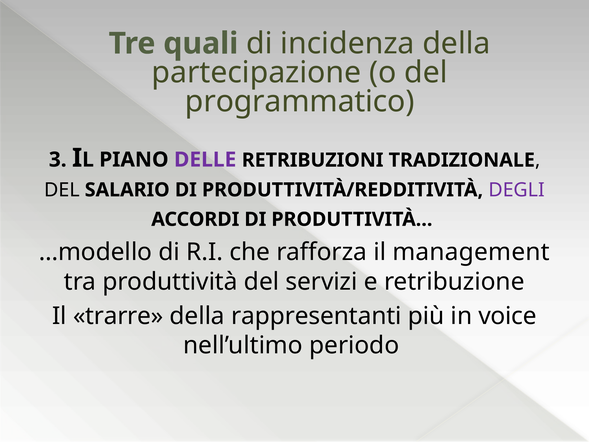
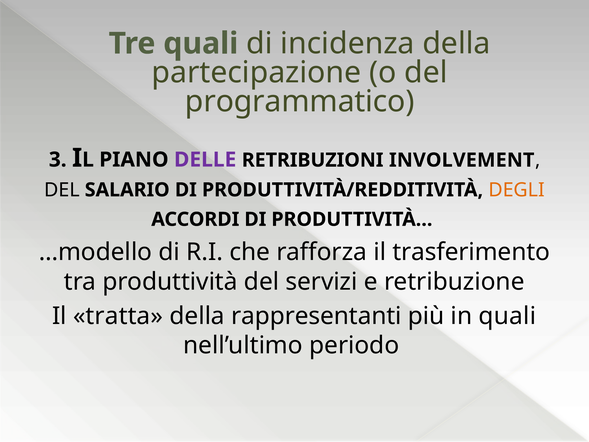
TRADIZIONALE: TRADIZIONALE -> INVOLVEMENT (462, 160)
DEGLI colour: purple -> orange (517, 190)
management: management -> trasferimento (471, 252)
trarre: trarre -> tratta (118, 316)
in voice: voice -> quali (507, 316)
